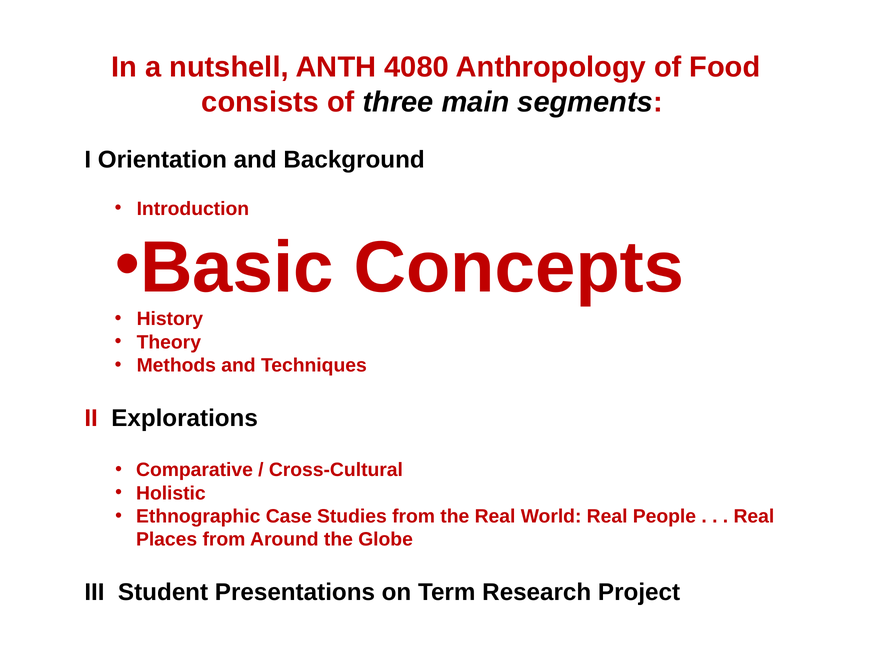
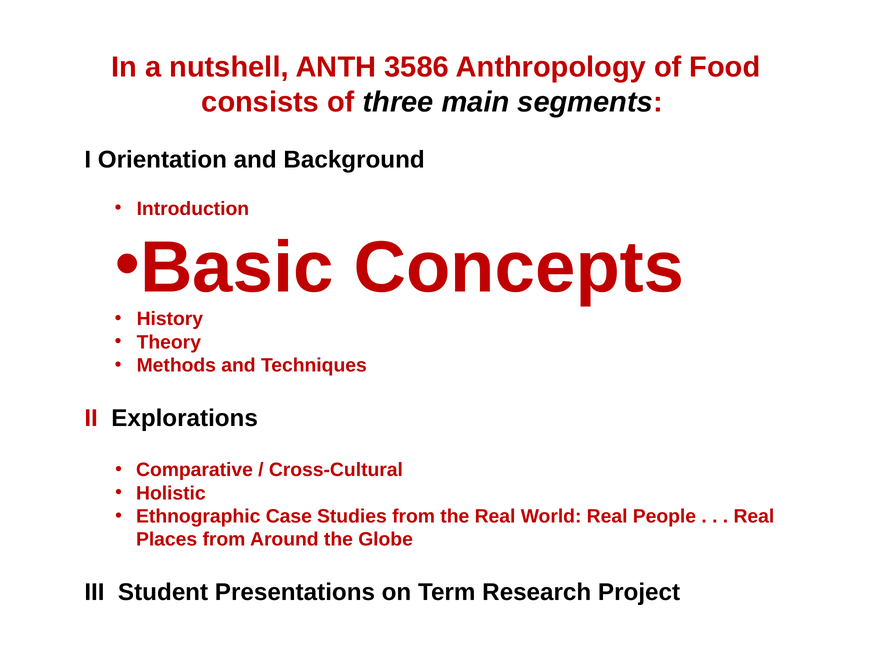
4080: 4080 -> 3586 (417, 67)
